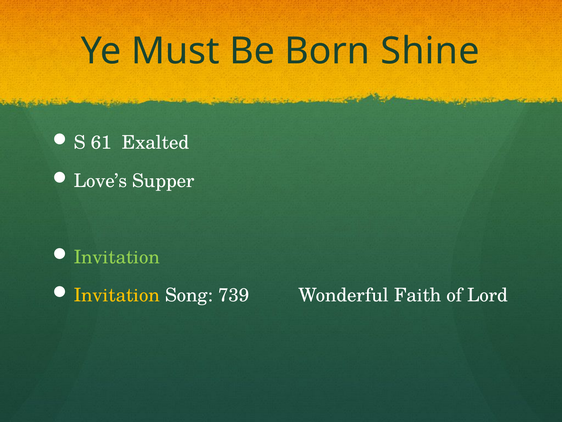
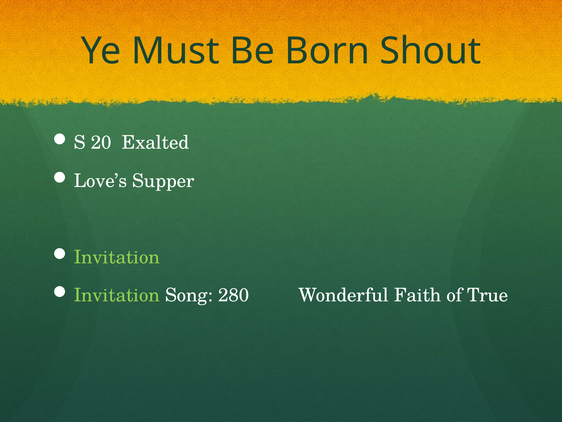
Shine: Shine -> Shout (430, 51)
61: 61 -> 20 (101, 143)
Invitation colour: yellow -> light green (117, 295)
739: 739 -> 280 (234, 295)
Lord: Lord -> True (488, 295)
